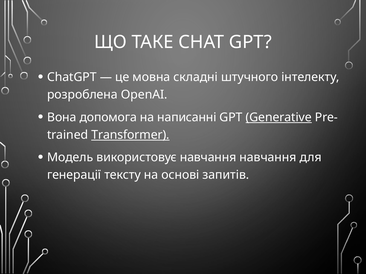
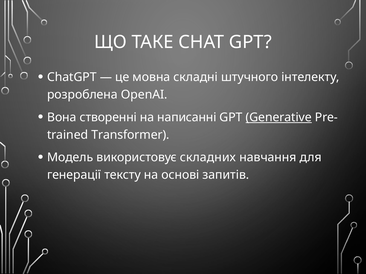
допомога: допомога -> створенні (108, 118)
Transformer underline: present -> none (130, 135)
використовує навчання: навчання -> складних (208, 158)
